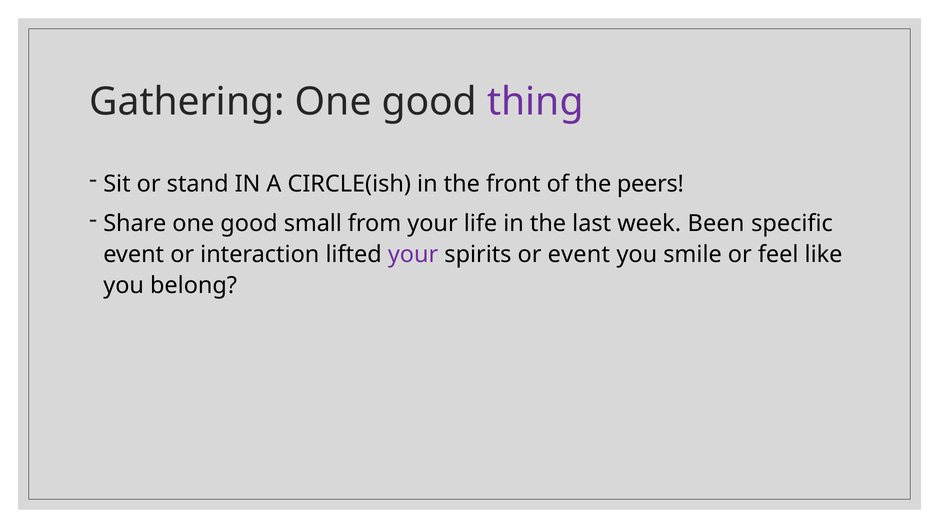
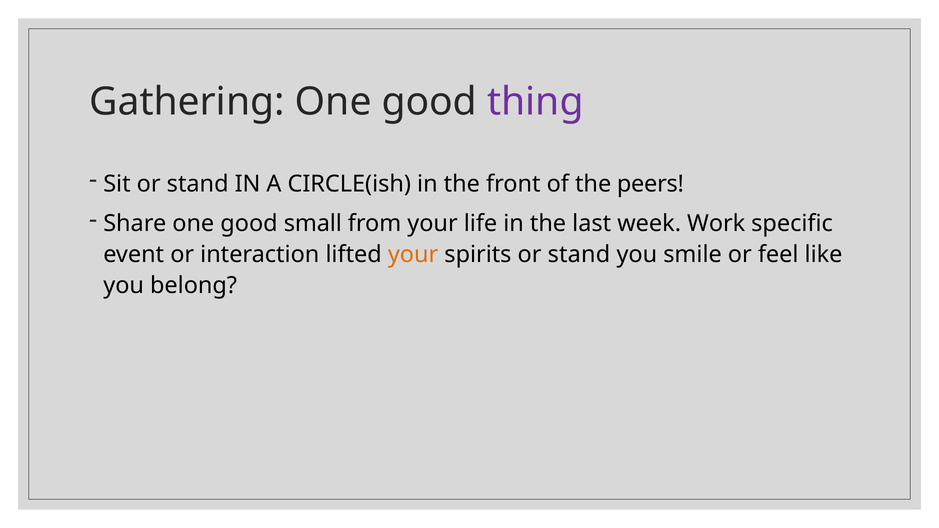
Been: Been -> Work (716, 224)
your colour: purple -> orange (413, 255)
spirits or event: event -> stand (579, 255)
